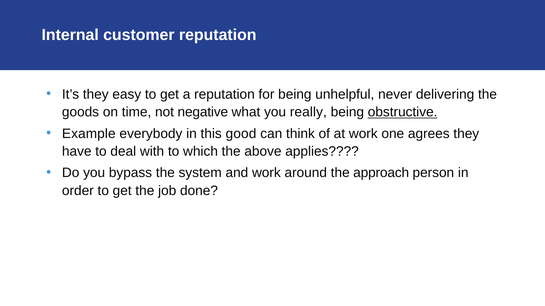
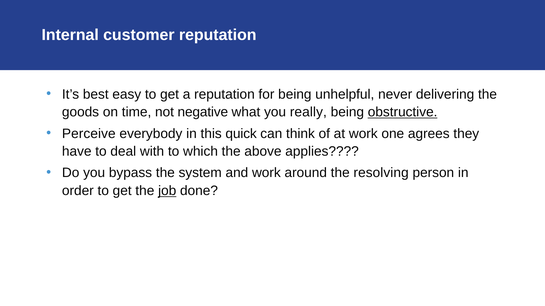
It’s they: they -> best (96, 94)
Example: Example -> Perceive (89, 134)
good: good -> quick (241, 134)
approach: approach -> resolving (381, 173)
job underline: none -> present (167, 191)
